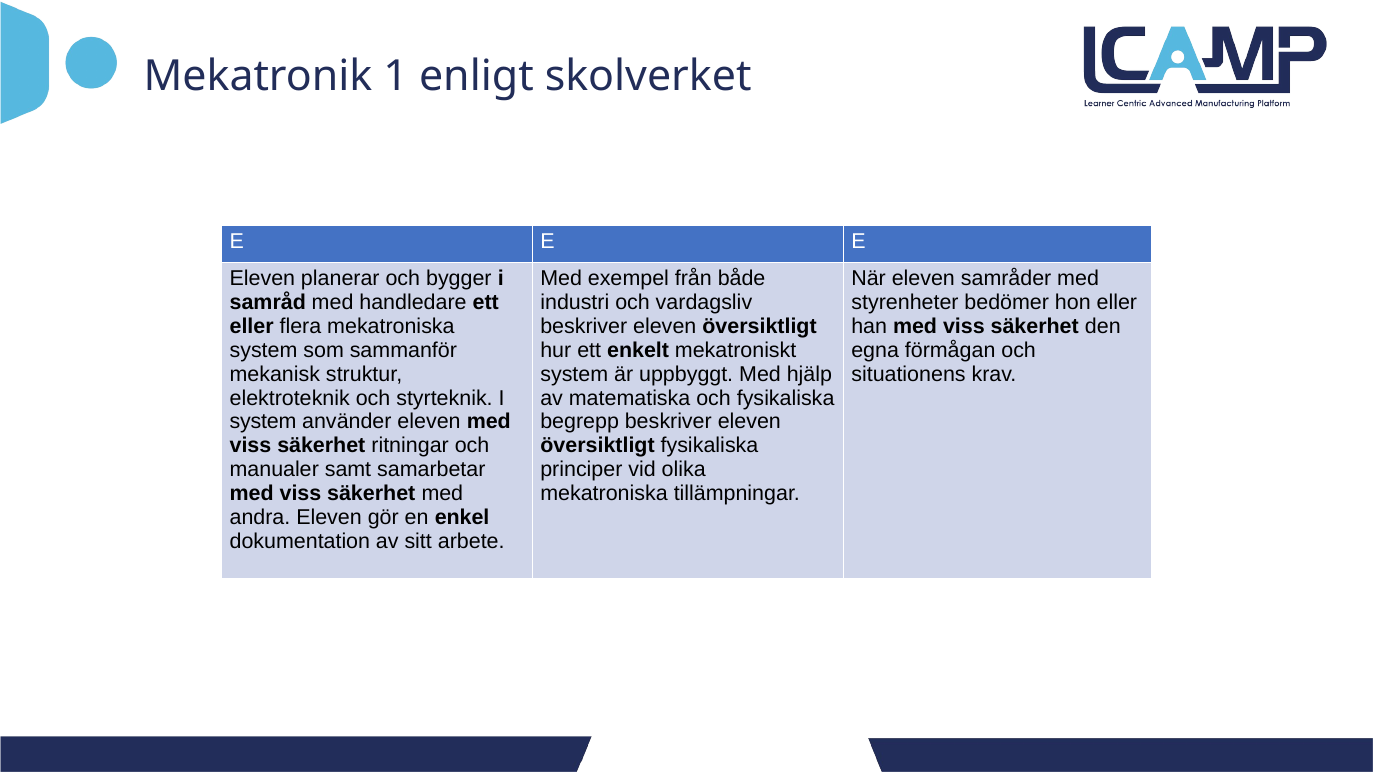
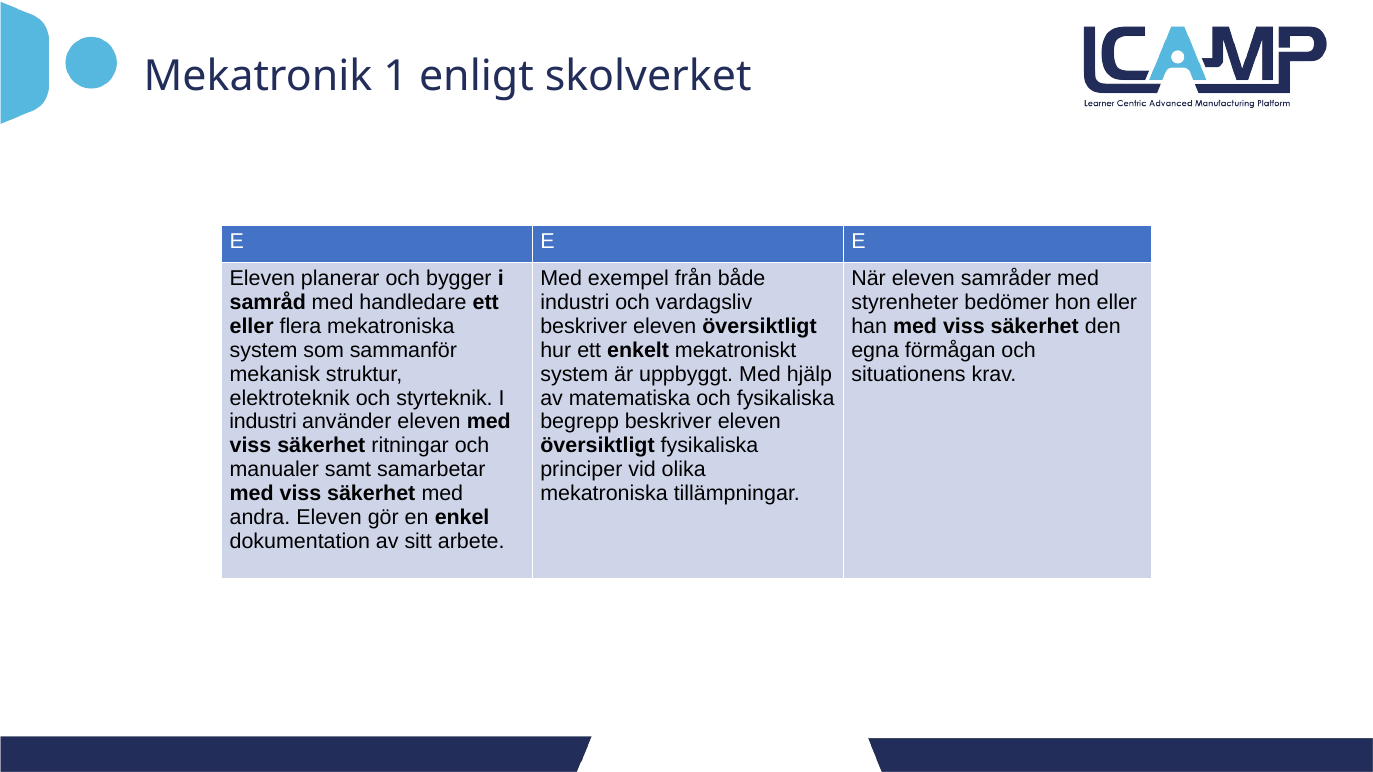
system: system -> industri (263, 422)
